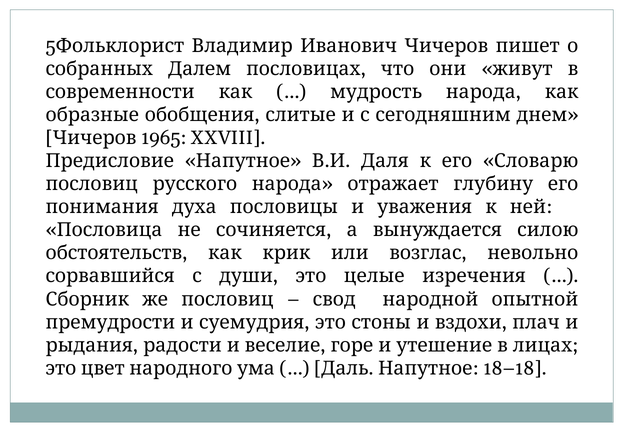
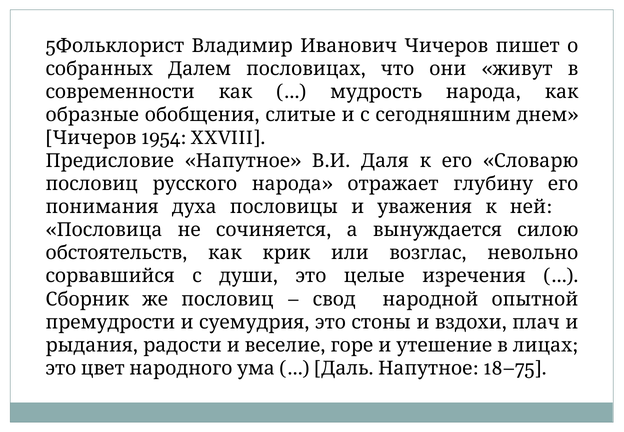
1965: 1965 -> 1954 (164, 138)
18–18: 18–18 -> 18–75 (515, 368)
